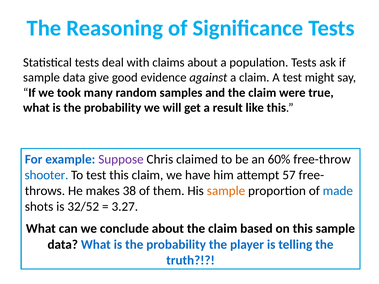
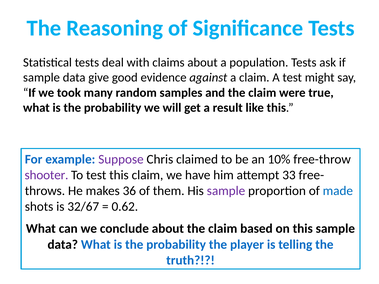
60%: 60% -> 10% (279, 159)
shooter colour: blue -> purple (47, 175)
57: 57 -> 33 (289, 175)
38: 38 -> 36 (129, 191)
sample colour: orange -> purple (226, 191)
32/52: 32/52 -> 32/67 (83, 207)
3.27: 3.27 -> 0.62 (125, 207)
